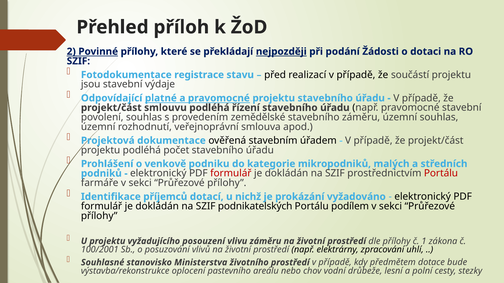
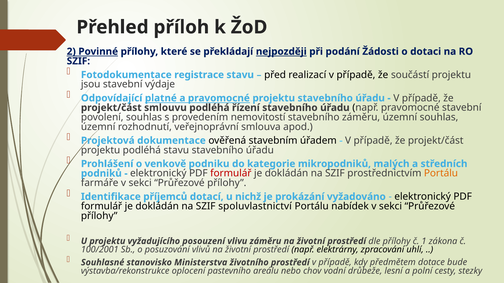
zemědělské: zemědělské -> nemovitostí (258, 117)
podléhá počet: počet -> stavu (176, 150)
Portálu colour: red -> orange (441, 174)
podnikatelských: podnikatelských -> spoluvlastnictví (255, 207)
podílem: podílem -> nabídek (350, 207)
